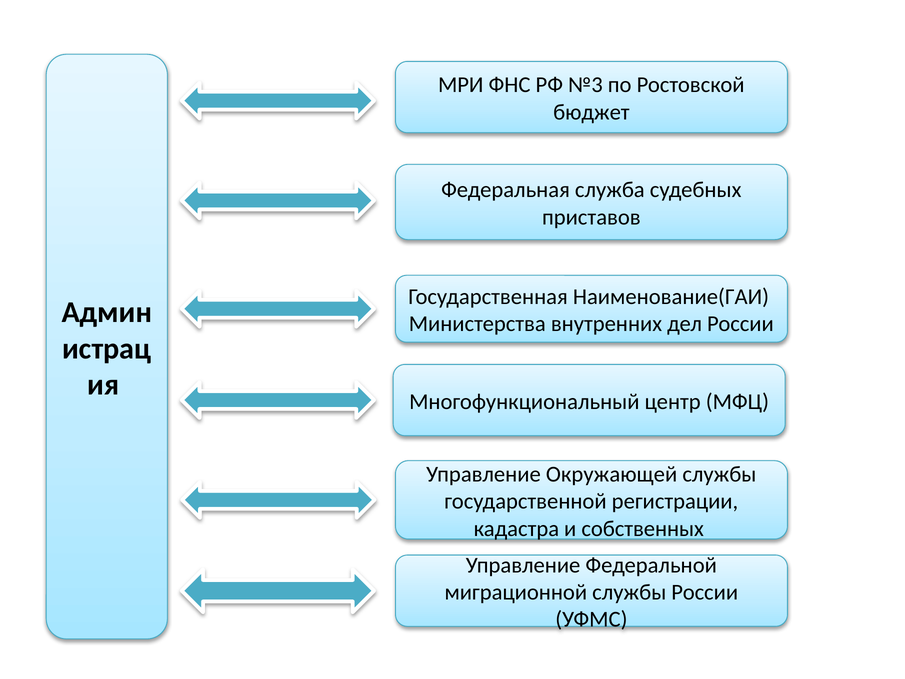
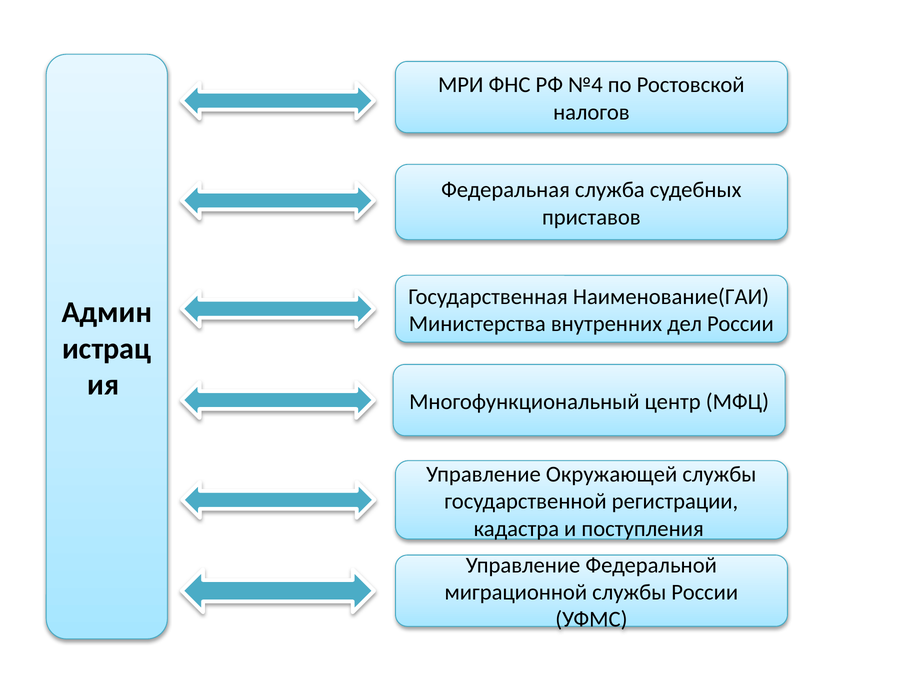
№3: №3 -> №4 (585, 85)
бюджет: бюджет -> налогов (591, 112)
собственных: собственных -> поступления (643, 528)
